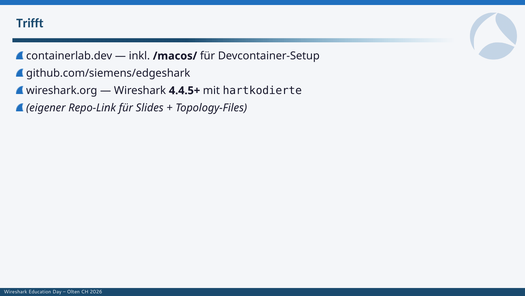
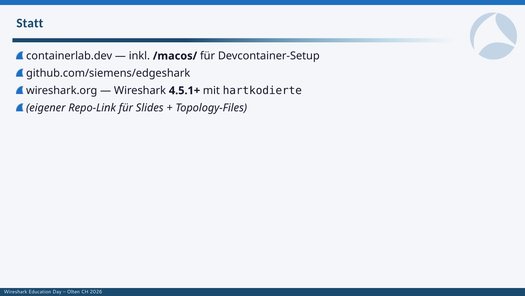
Trifft: Trifft -> Statt (30, 23)
4.4.5+: 4.4.5+ -> 4.5.1+ (184, 90)
